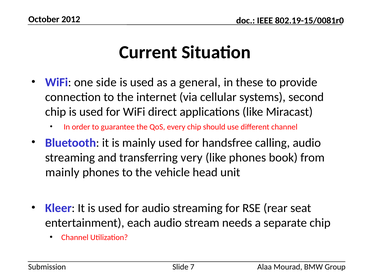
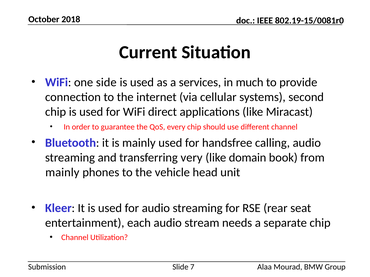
2012: 2012 -> 2018 (71, 19)
general: general -> services (200, 83)
these: these -> much (250, 83)
like phones: phones -> domain (248, 158)
